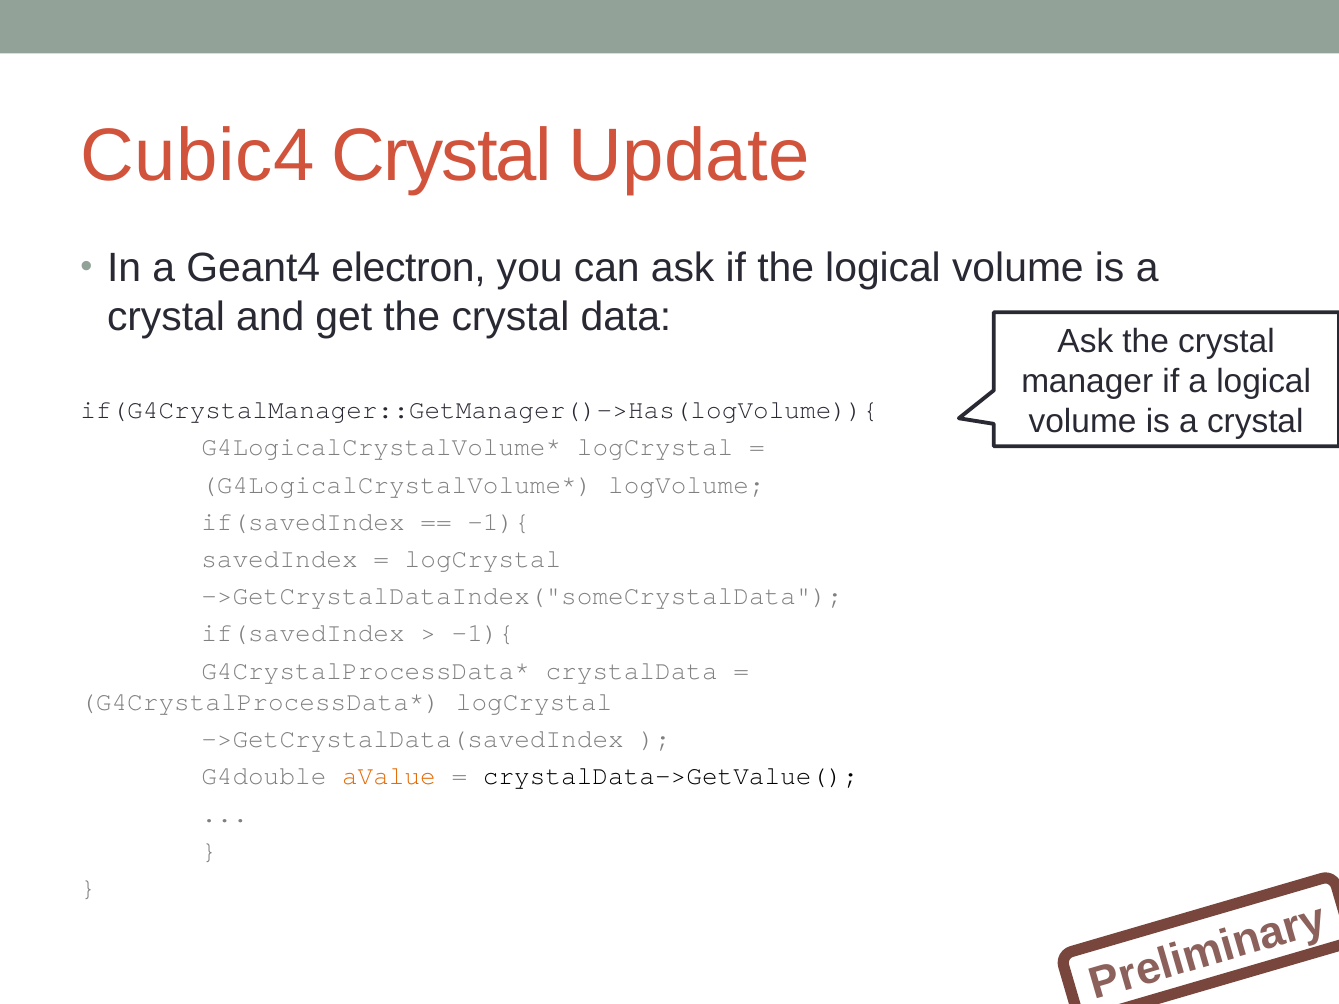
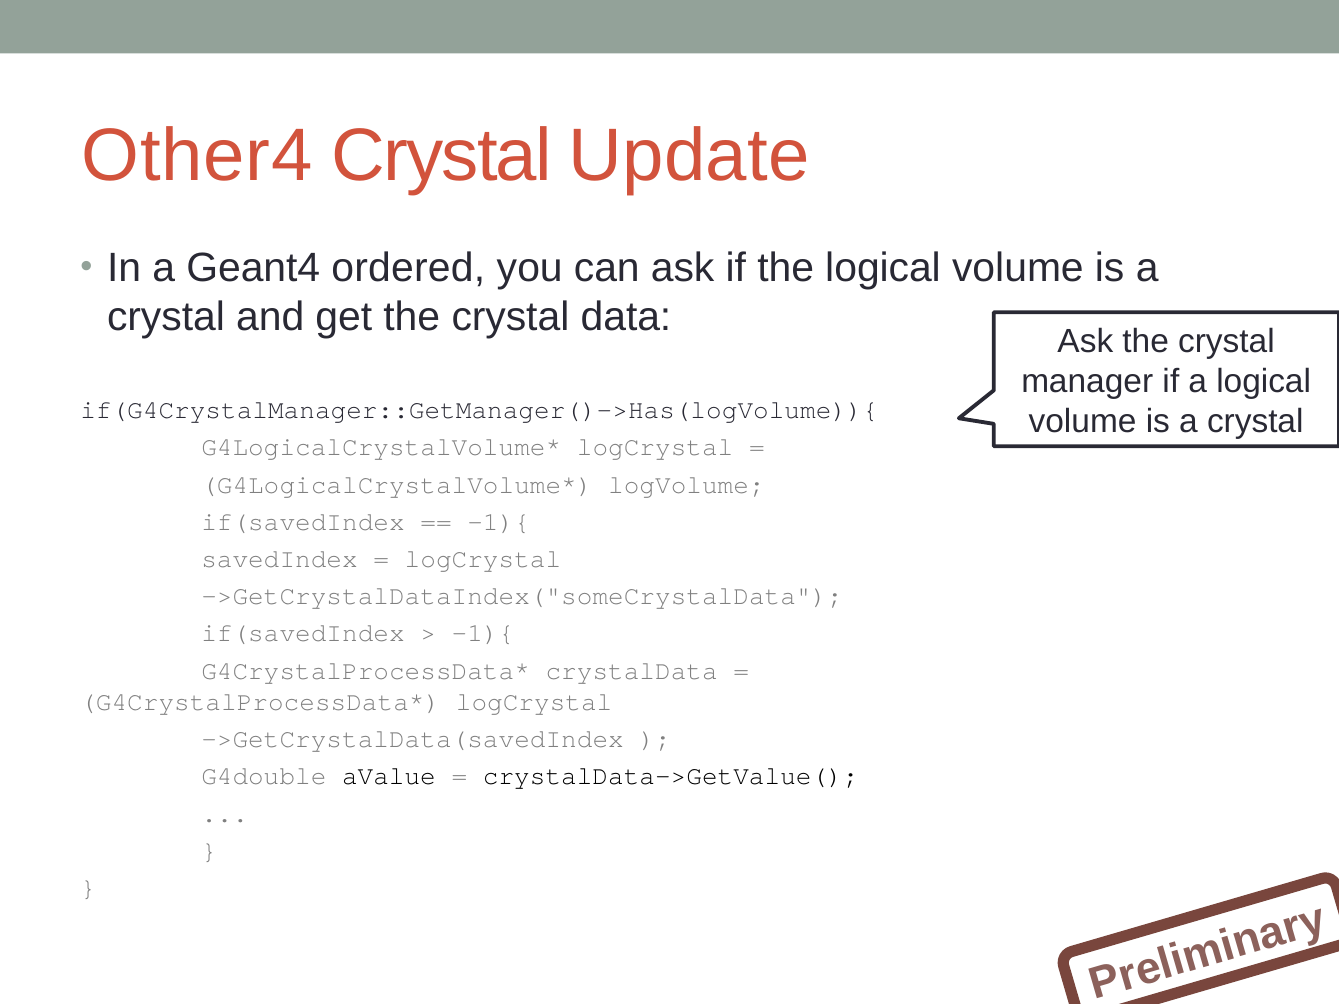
Cubic4: Cubic4 -> Other4 (197, 156)
electron: electron -> ordered (408, 268)
aValue colour: orange -> black (389, 776)
